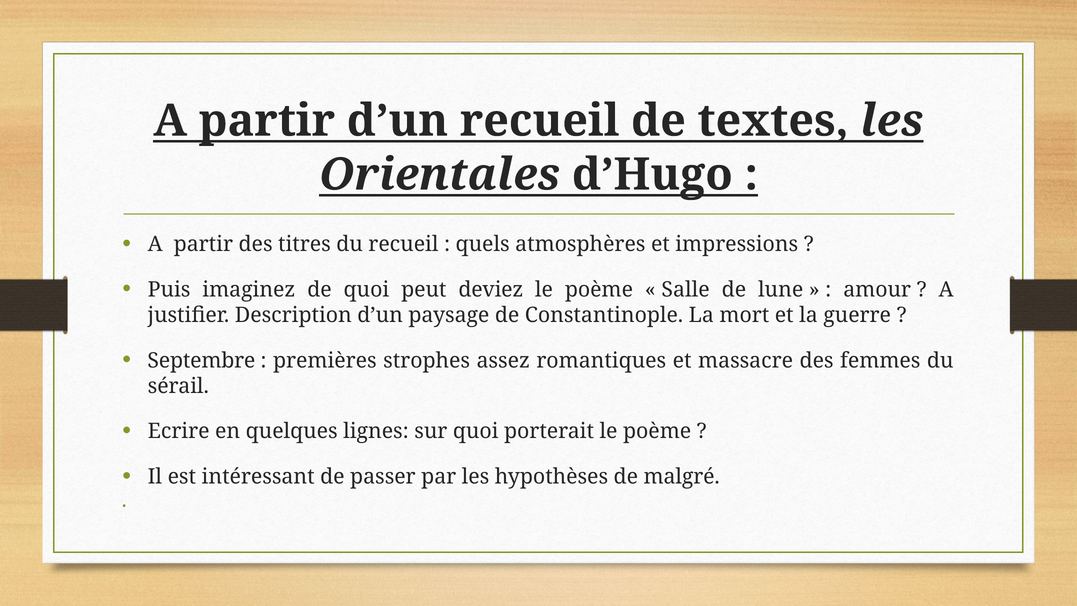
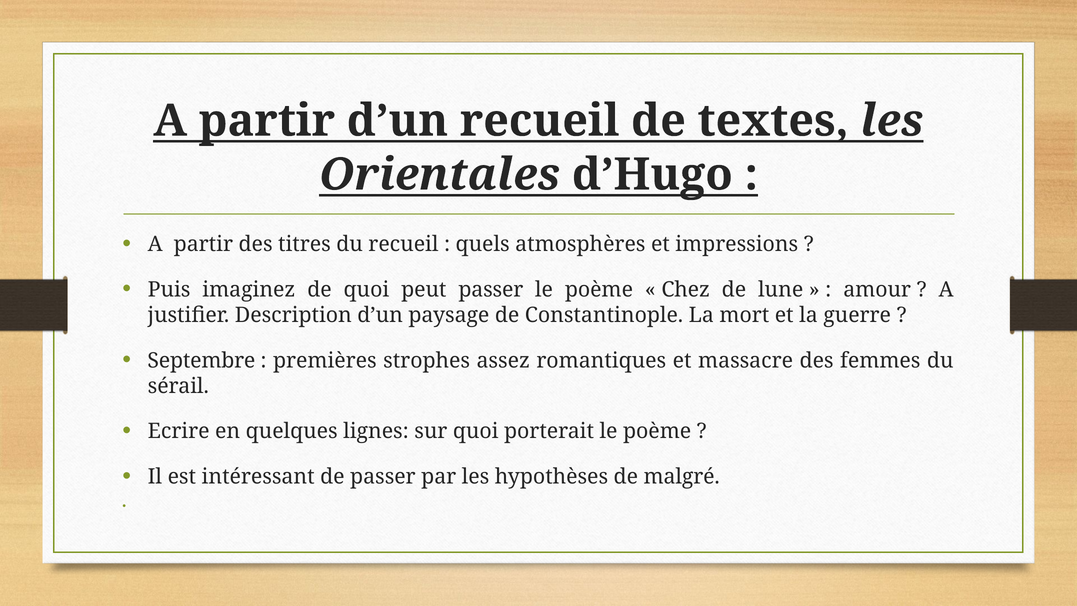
peut deviez: deviez -> passer (491, 290)
Salle: Salle -> Chez (686, 290)
